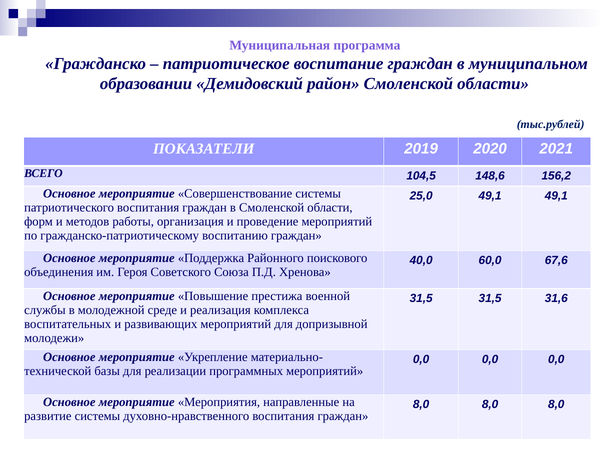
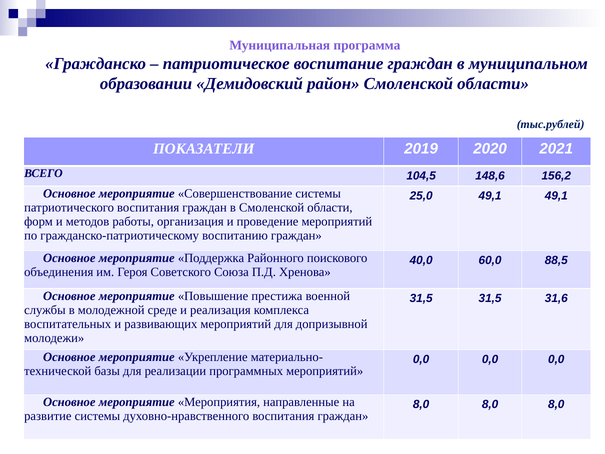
67,6: 67,6 -> 88,5 (556, 260)
